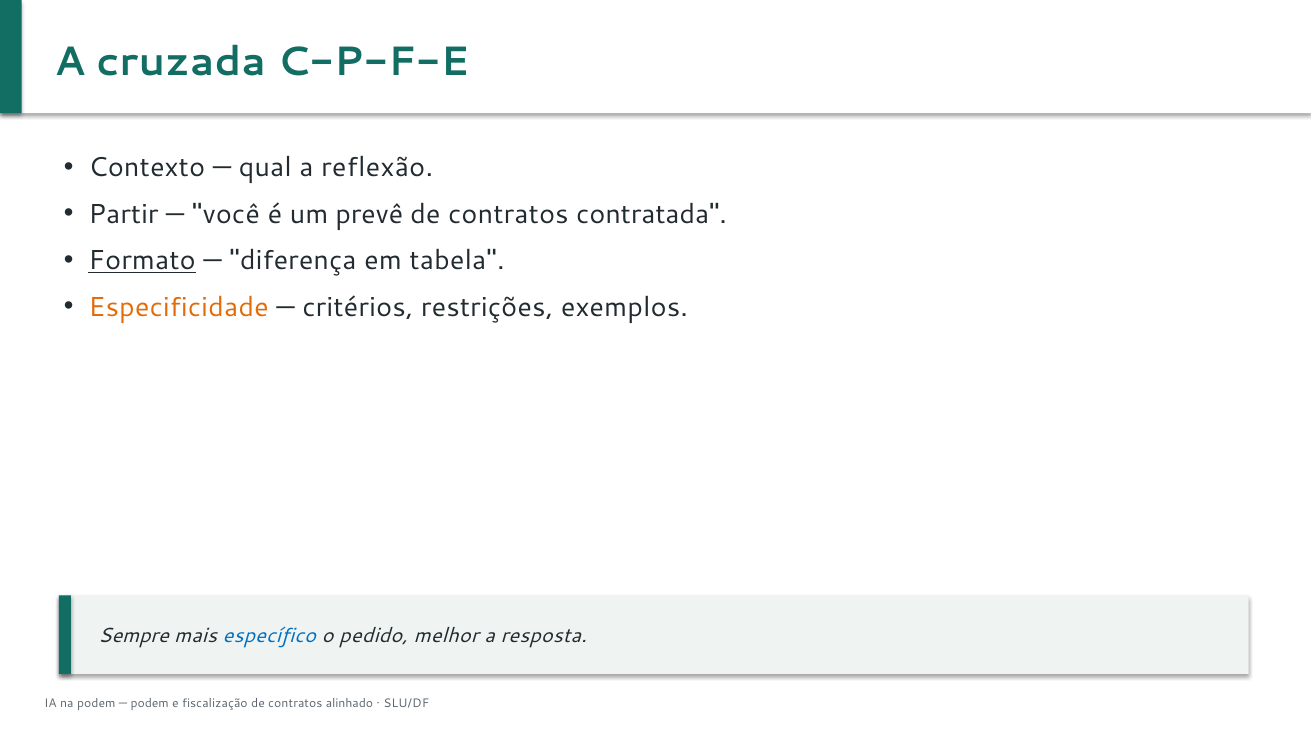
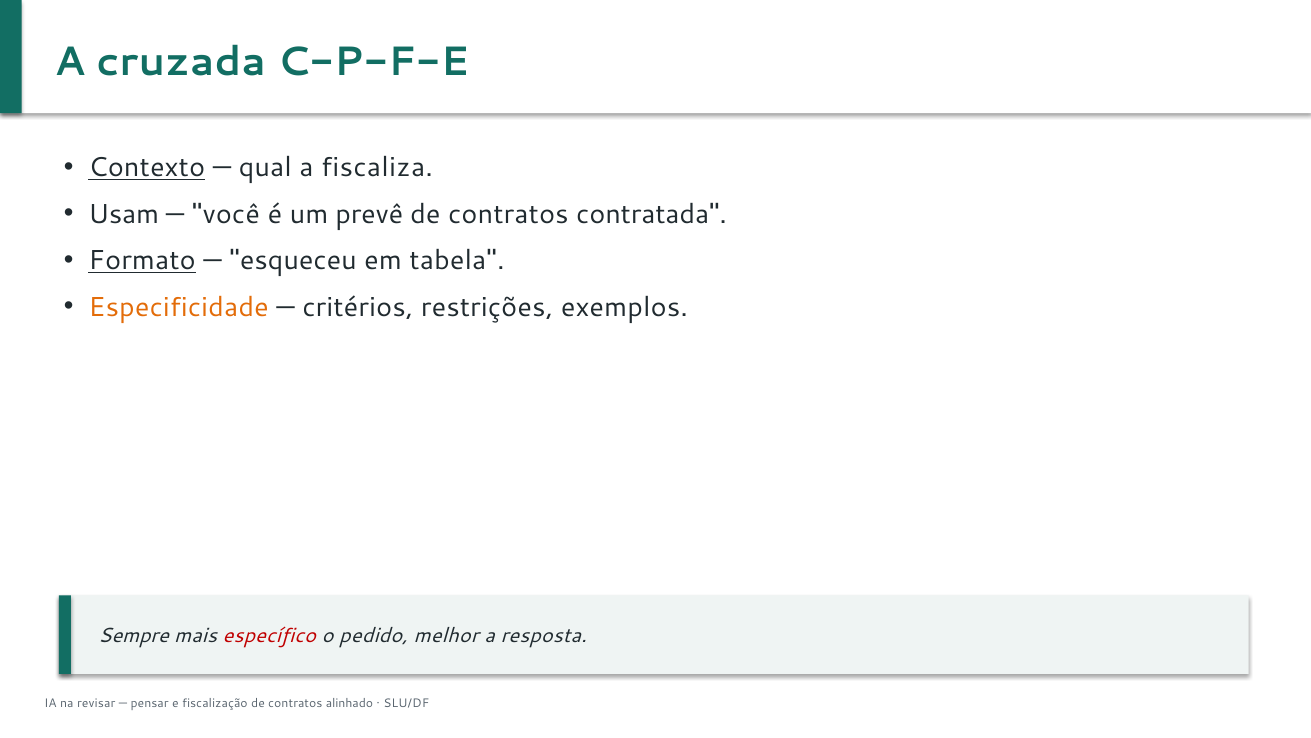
Contexto underline: none -> present (147, 168)
reflexão: reflexão -> fiscaliza (377, 168)
Partir: Partir -> Usam (124, 214)
diferença: diferença -> esqueceu (293, 261)
específico colour: blue -> red (269, 636)
na podem: podem -> revisar (96, 703)
podem: podem -> pensar (150, 703)
